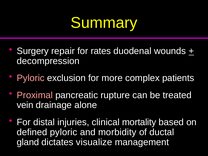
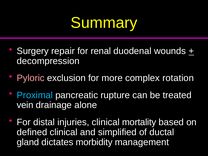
rates: rates -> renal (101, 51)
patients: patients -> rotation (178, 78)
Proximal colour: pink -> light blue (35, 95)
defined pyloric: pyloric -> clinical (64, 132)
morbidity: morbidity -> simplified (117, 132)
visualize: visualize -> morbidity (94, 142)
